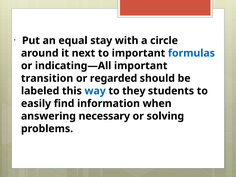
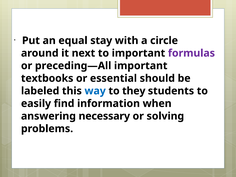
formulas colour: blue -> purple (191, 53)
indicating—All: indicating—All -> preceding—All (73, 66)
transition: transition -> textbooks (47, 78)
regarded: regarded -> essential (113, 78)
